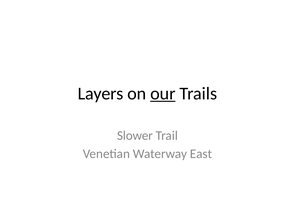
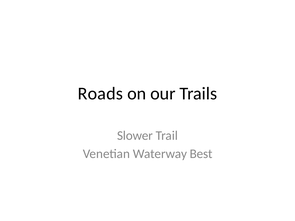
Layers: Layers -> Roads (100, 94)
our underline: present -> none (163, 94)
East: East -> Best (201, 154)
